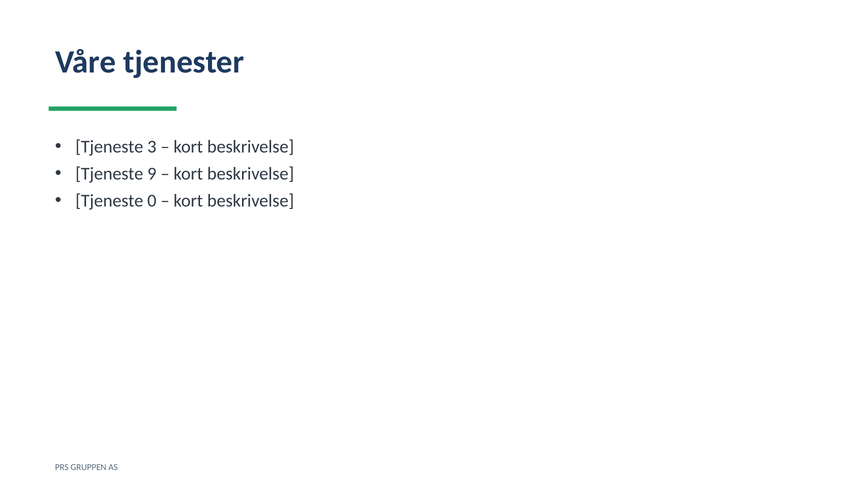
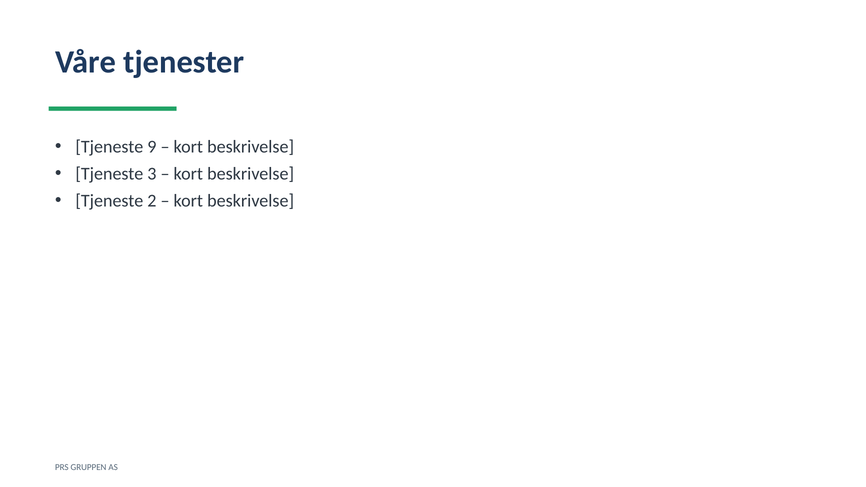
3: 3 -> 9 (152, 147)
9: 9 -> 3 (152, 174)
0: 0 -> 2 (152, 201)
